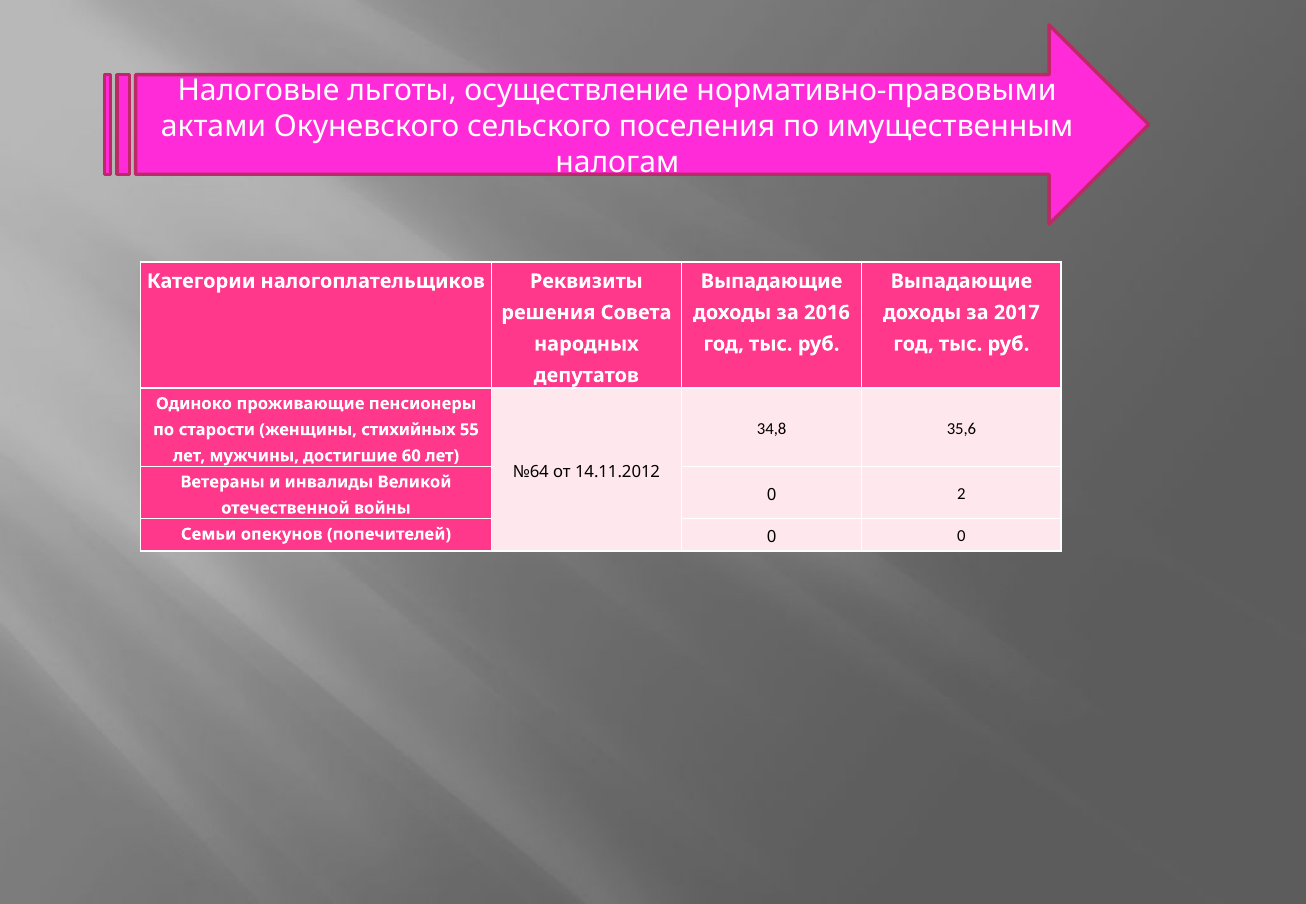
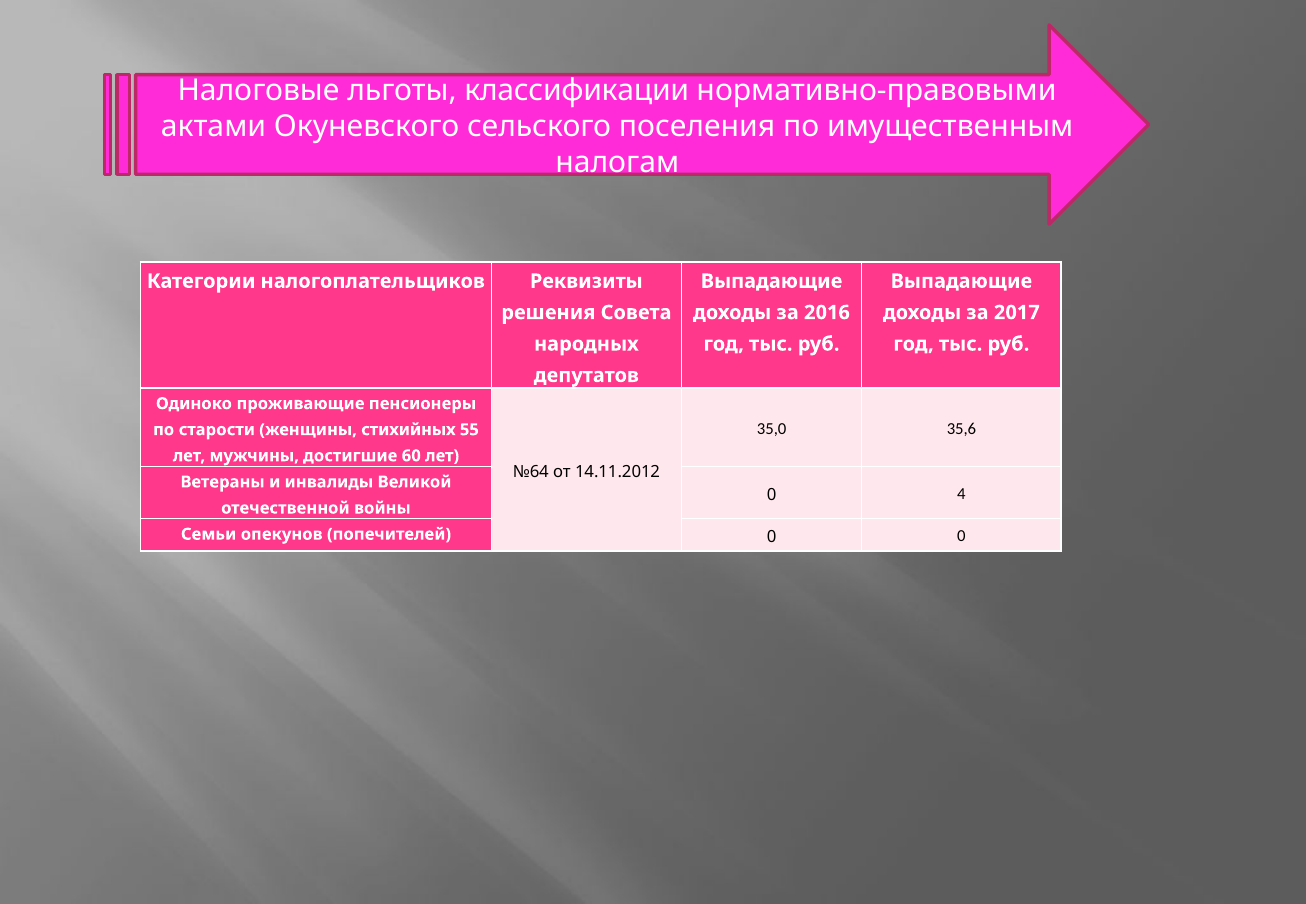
осуществление: осуществление -> классификации (577, 90)
34,8: 34,8 -> 35,0 (772, 429)
2: 2 -> 4 (961, 494)
